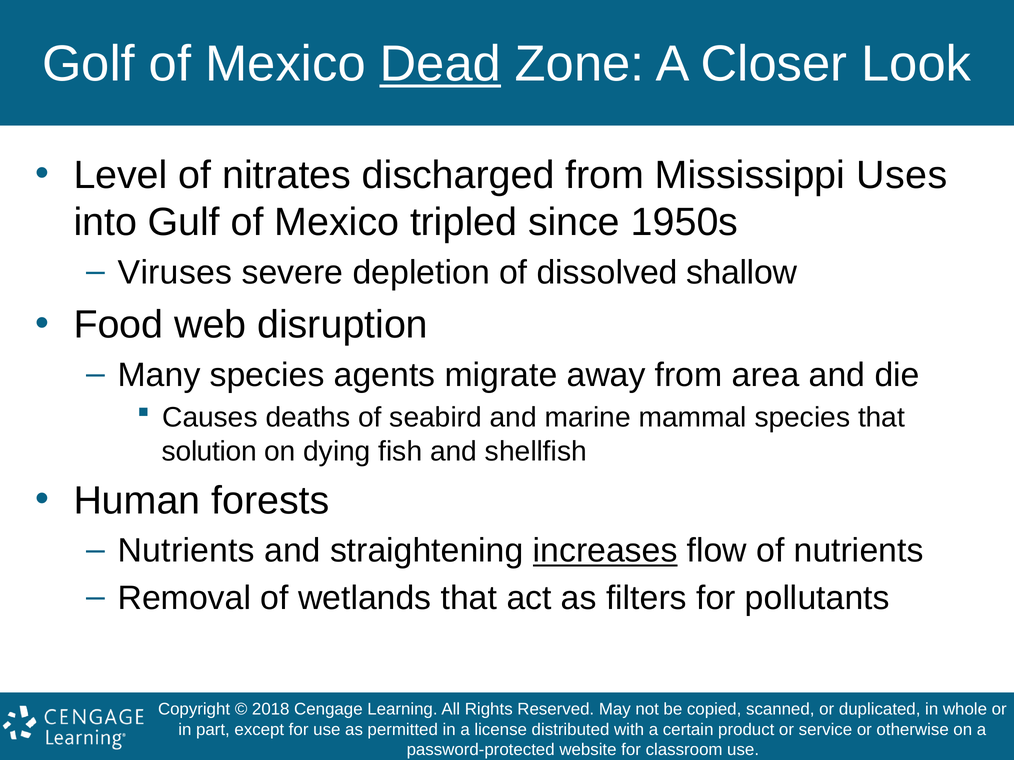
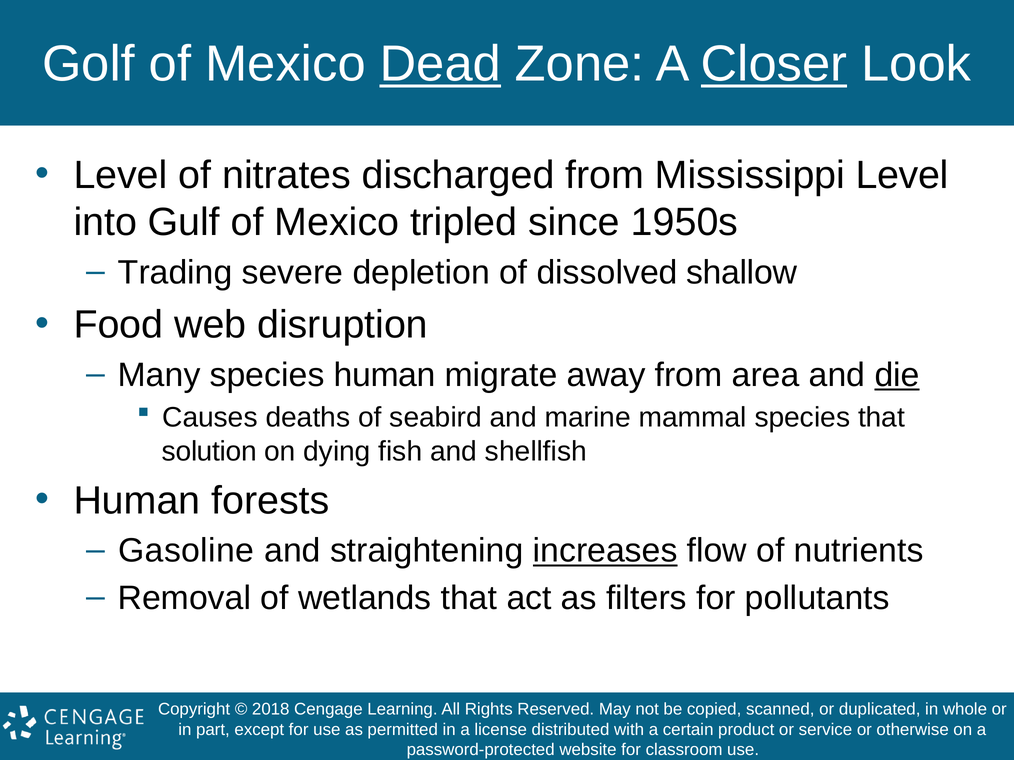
Closer underline: none -> present (774, 64)
Mississippi Uses: Uses -> Level (902, 175)
Viruses: Viruses -> Trading (175, 273)
species agents: agents -> human (385, 375)
die underline: none -> present (897, 375)
Nutrients: Nutrients -> Gasoline (186, 551)
